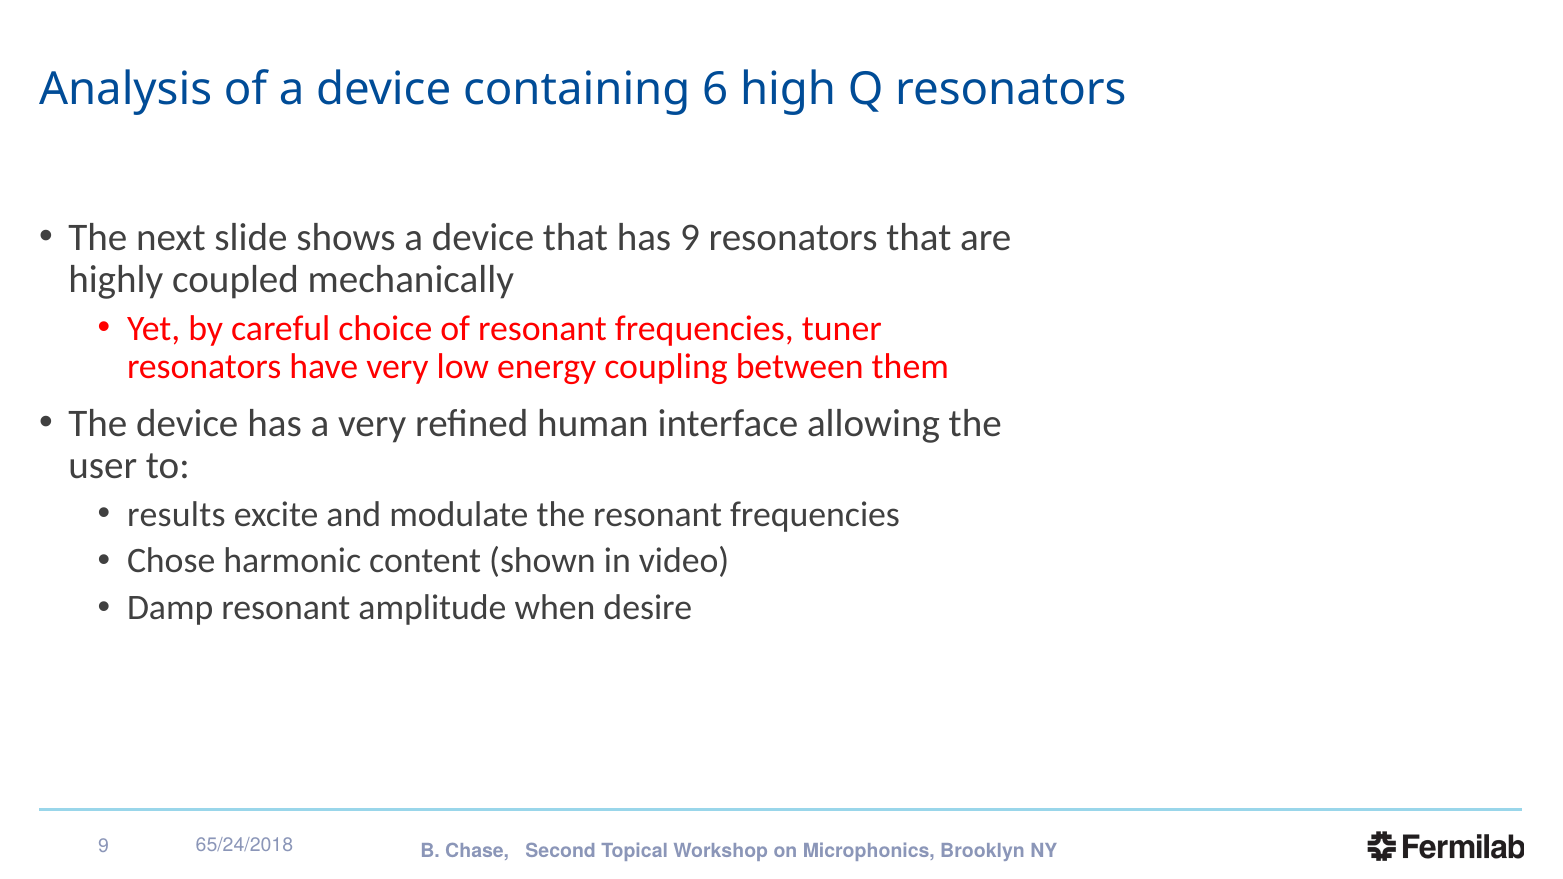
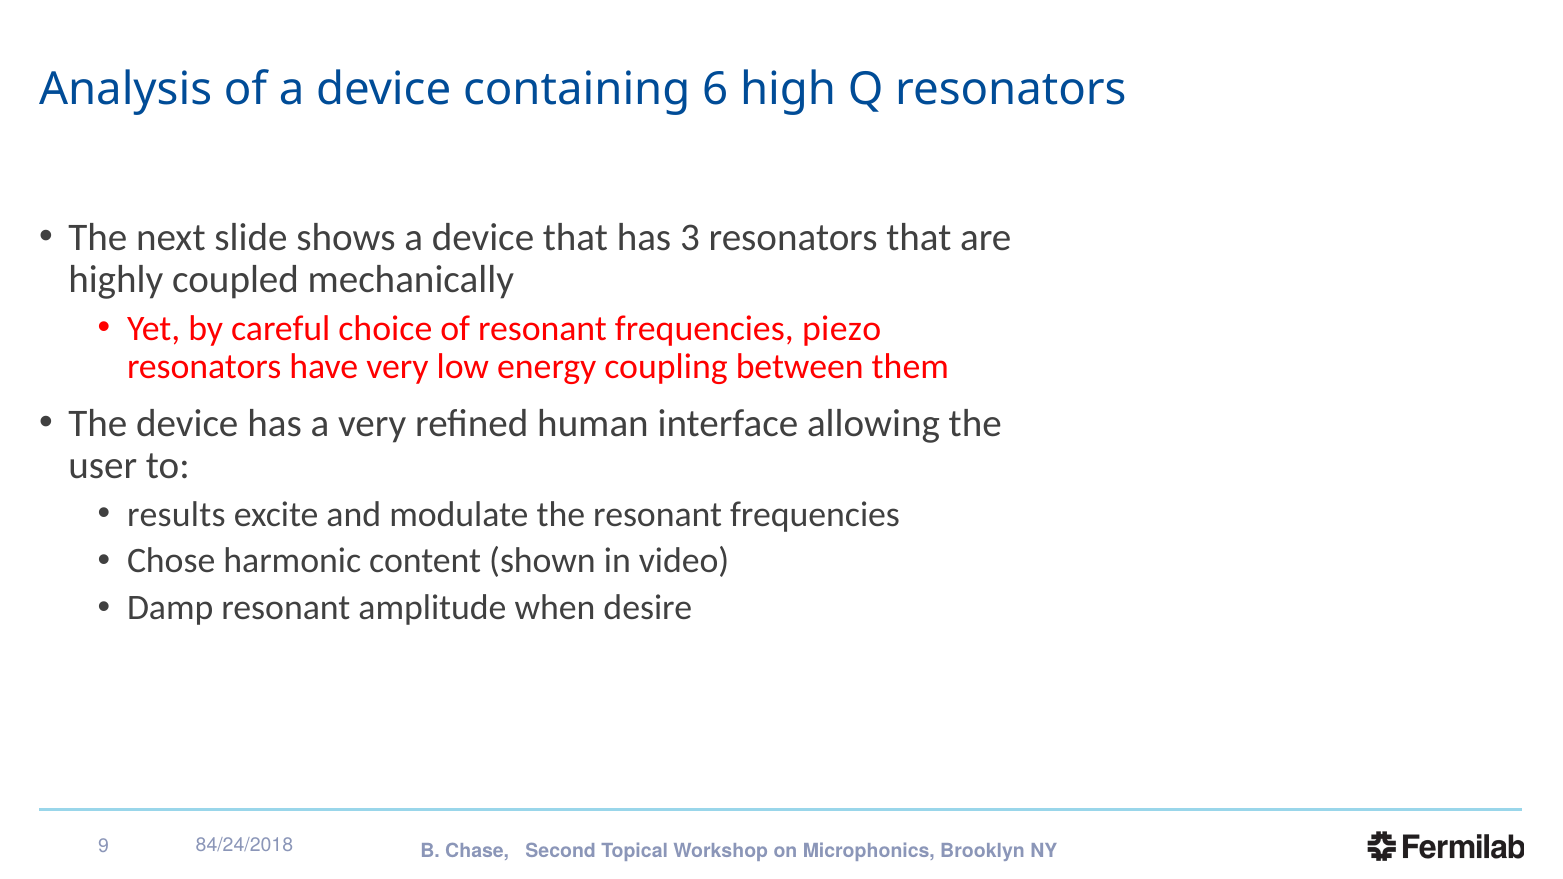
has 9: 9 -> 3 (690, 238)
tuner: tuner -> piezo (842, 328)
65/24/2018: 65/24/2018 -> 84/24/2018 (244, 845)
